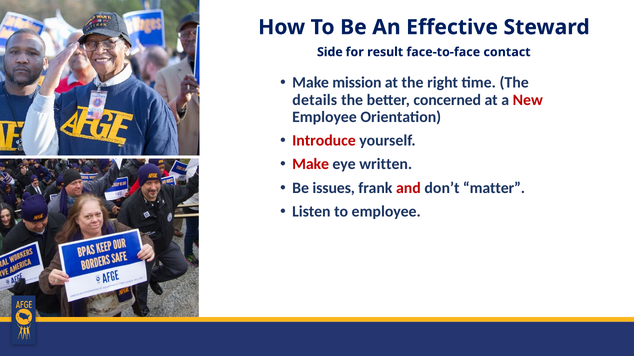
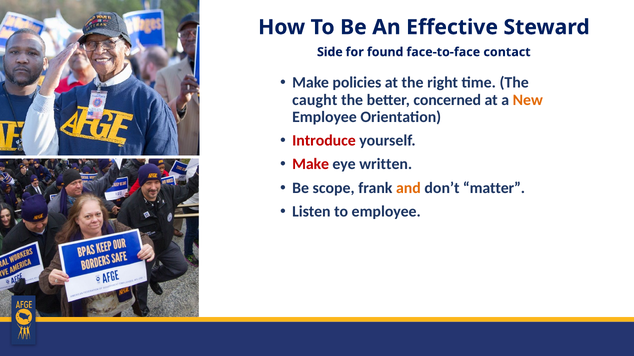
result: result -> found (385, 52)
mission: mission -> policies (357, 83)
details: details -> caught (315, 100)
New colour: red -> orange (528, 100)
issues: issues -> scope (334, 188)
and colour: red -> orange (408, 188)
